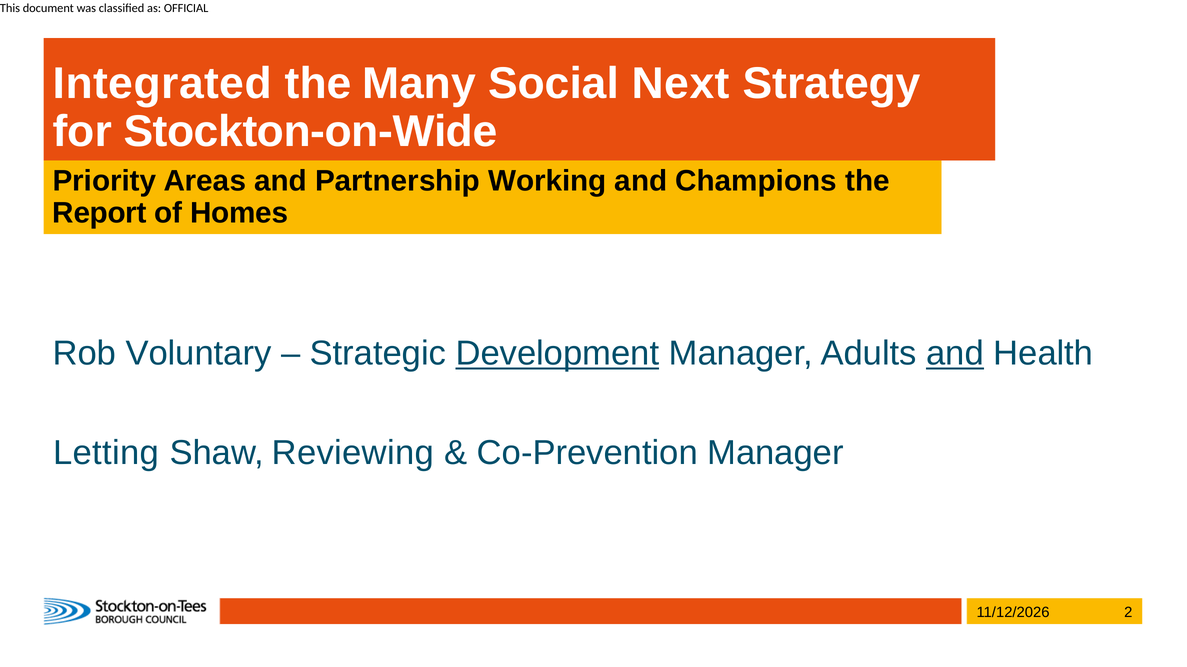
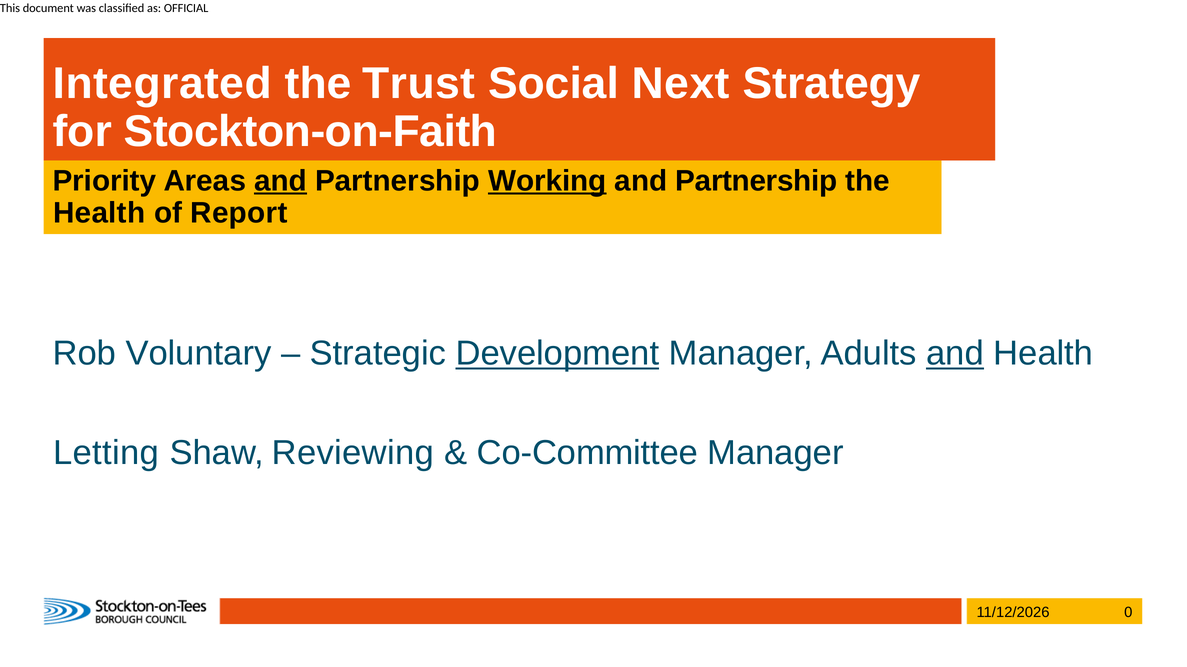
Many: Many -> Trust (419, 84)
Stockton-on-Wide: Stockton-on-Wide -> Stockton-on-Faith (311, 132)
and underline: none -> present (281, 181)
Working underline: none -> present (547, 181)
Champions: Champions -> Partnership (756, 181)
Report: Report -> Health (99, 213)
Homes: Homes -> Report (239, 213)
Co-Prevention: Co-Prevention -> Co-Committee (587, 453)
2: 2 -> 0 (1128, 613)
